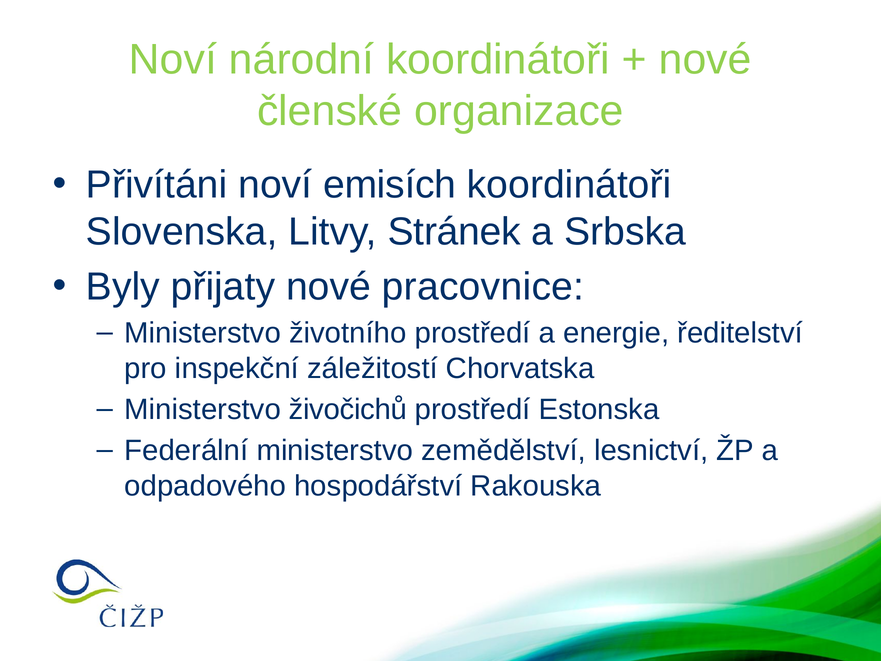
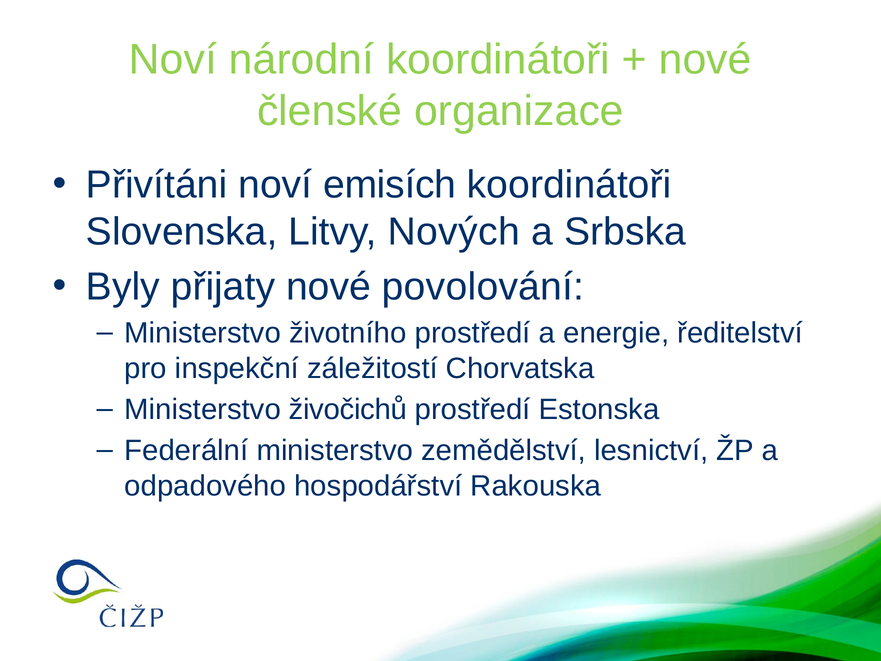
Stránek: Stránek -> Nových (454, 232)
pracovnice: pracovnice -> povolování (483, 287)
